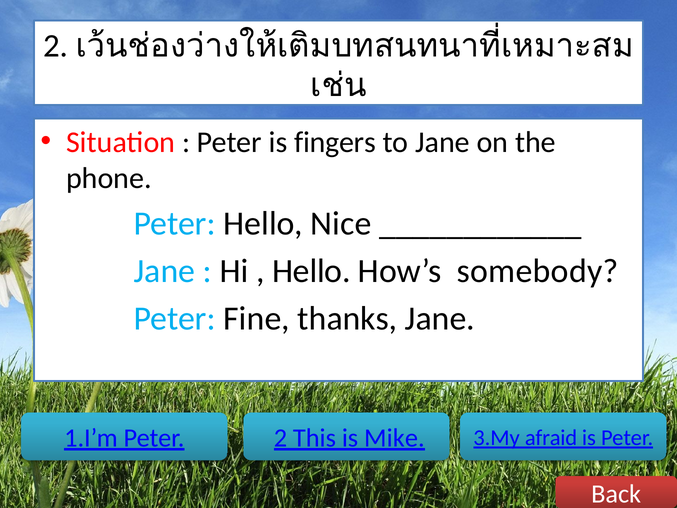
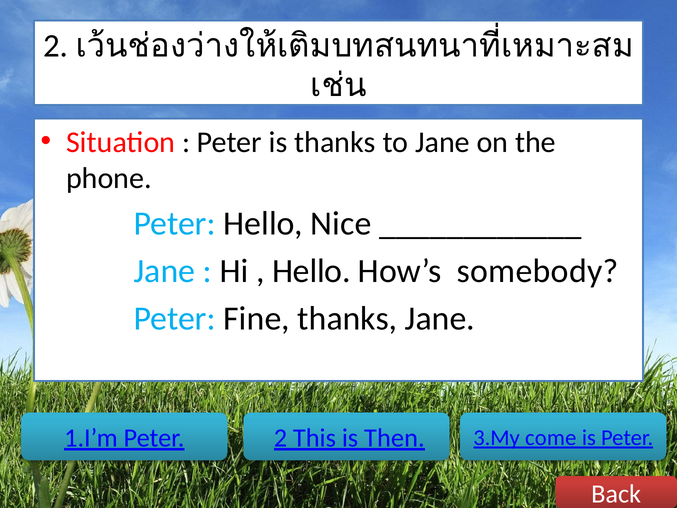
is fingers: fingers -> thanks (335, 142)
Mike: Mike -> Then (394, 438)
afraid: afraid -> come (551, 438)
